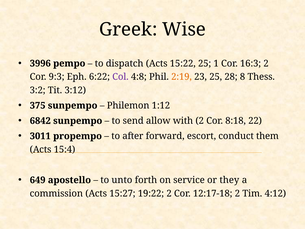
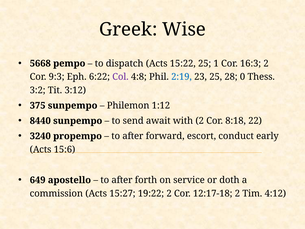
3996: 3996 -> 5668 (40, 63)
2:19 colour: orange -> blue (182, 77)
8: 8 -> 0 (243, 77)
6842: 6842 -> 8440 (40, 121)
allow: allow -> await (158, 121)
3011: 3011 -> 3240 (40, 136)
them: them -> early (267, 136)
15:4: 15:4 -> 15:6 (65, 149)
unto: unto -> after (122, 180)
they: they -> doth (229, 180)
